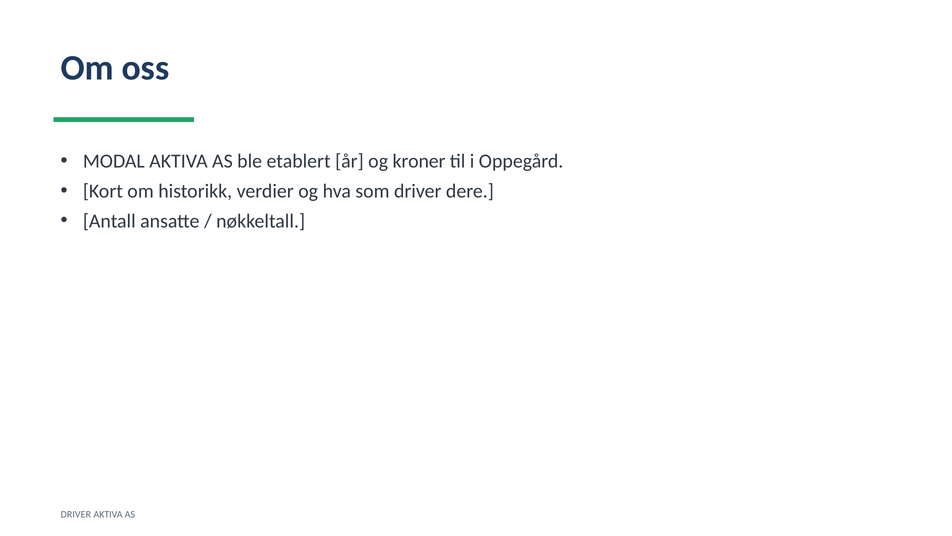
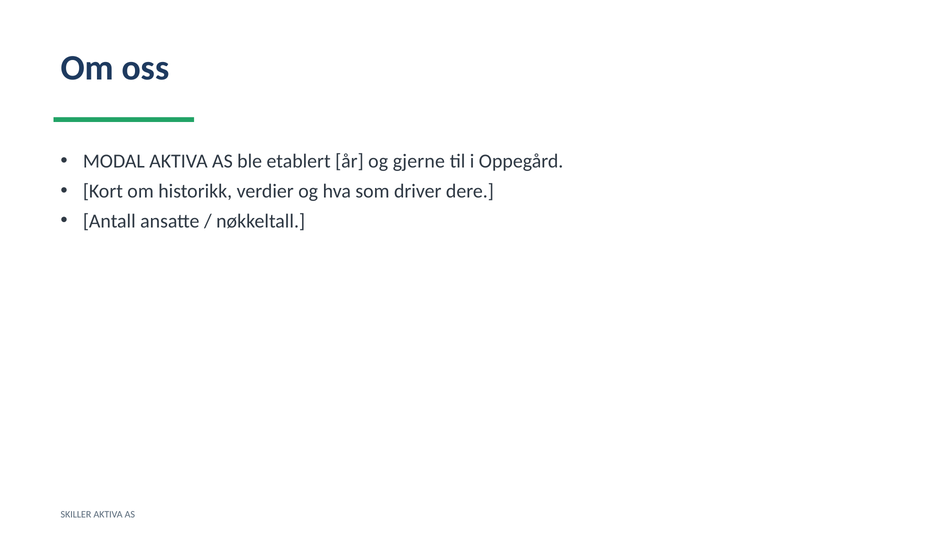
kroner: kroner -> gjerne (419, 161)
DRIVER: DRIVER -> SKILLER (76, 514)
